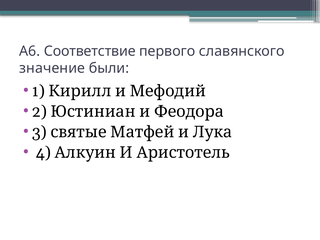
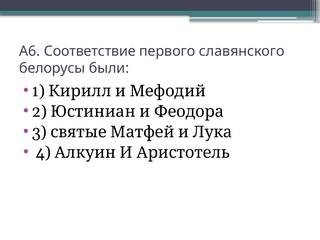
значение: значение -> белорусы (52, 68)
